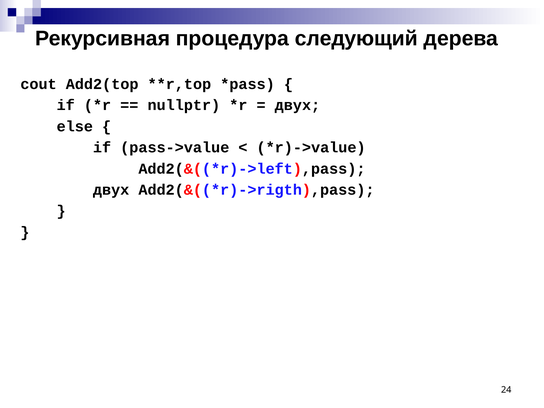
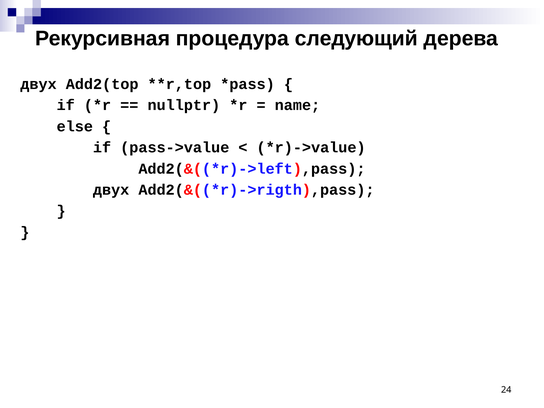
cout: cout -> двух (39, 84)
двух: двух -> name (297, 105)
